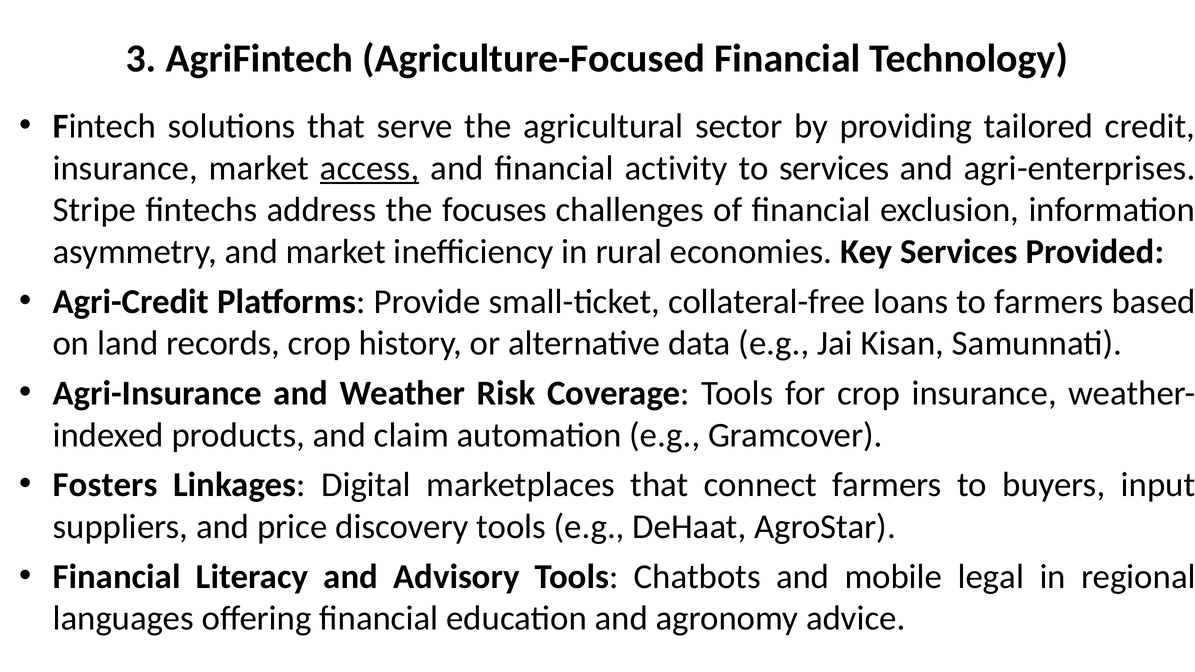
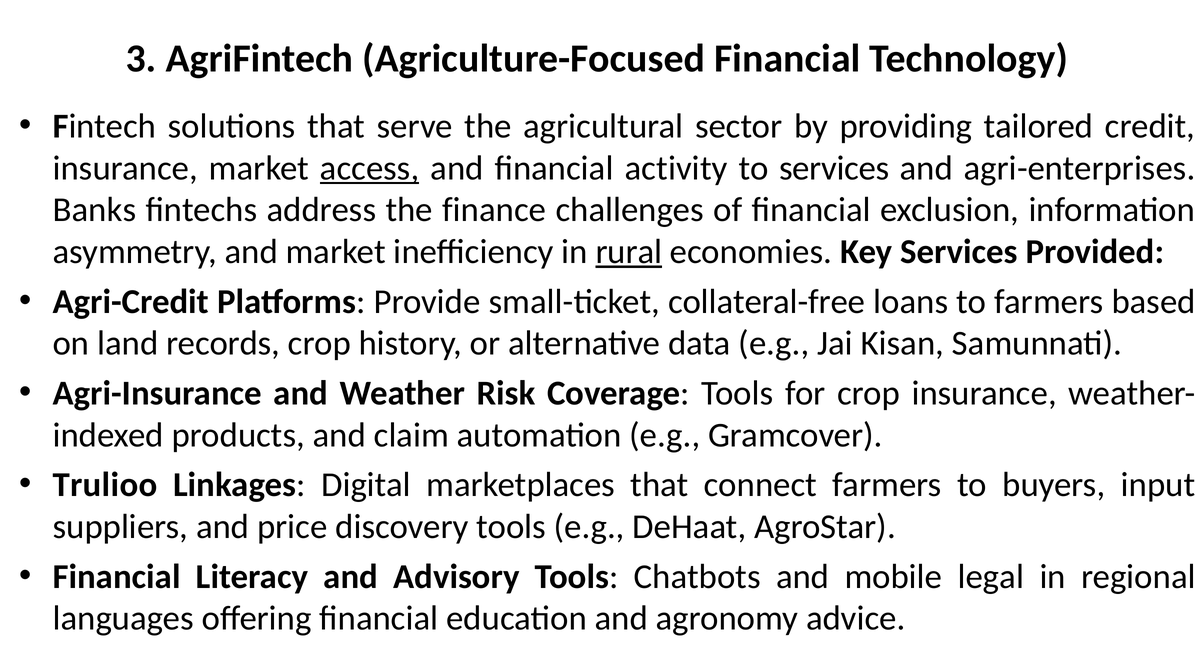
Stripe: Stripe -> Banks (94, 210)
focuses: focuses -> finance (494, 210)
rural underline: none -> present (629, 252)
Fosters: Fosters -> Trulioo (105, 485)
